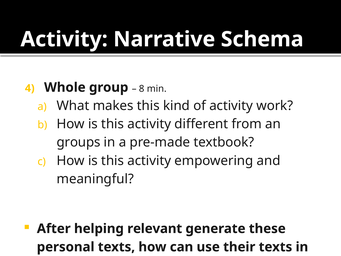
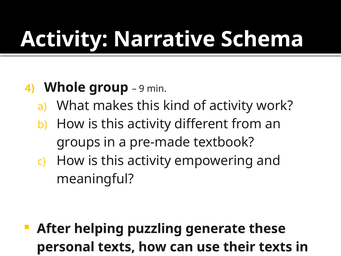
8: 8 -> 9 (142, 89)
relevant: relevant -> puzzling (155, 228)
